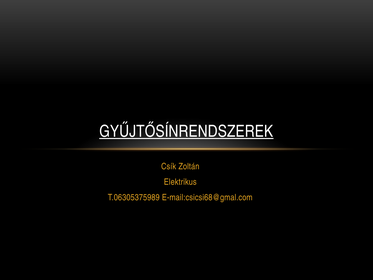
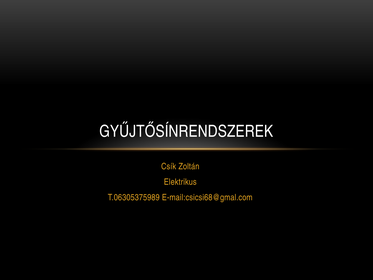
GYŰJTŐSÍNRENDSZEREK underline: present -> none (186, 131)
